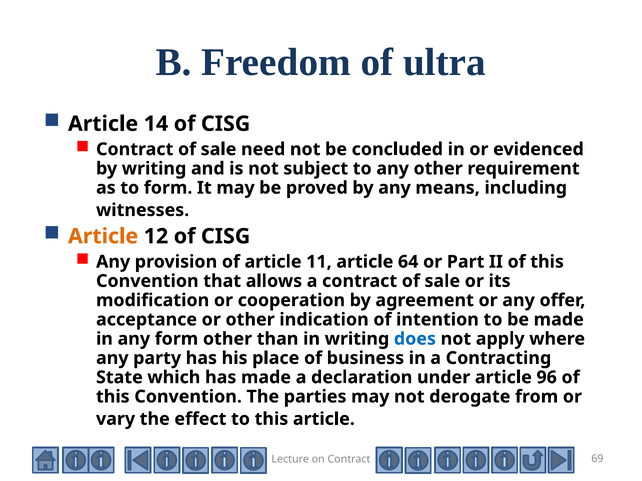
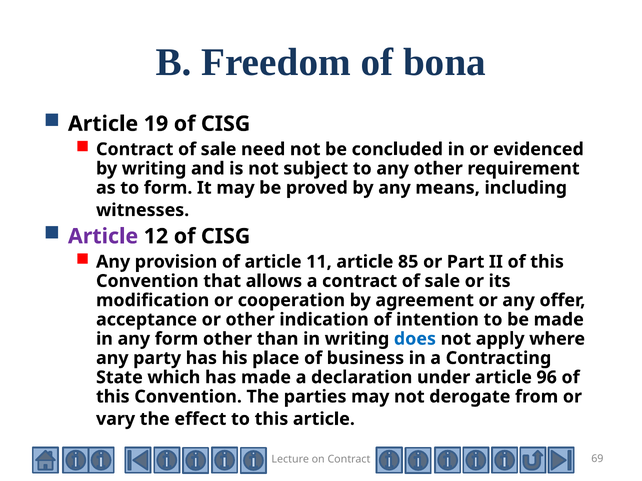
ultra: ultra -> bona (445, 62)
14: 14 -> 19 (156, 124)
Article colour: orange -> purple (103, 237)
64: 64 -> 85 (408, 262)
